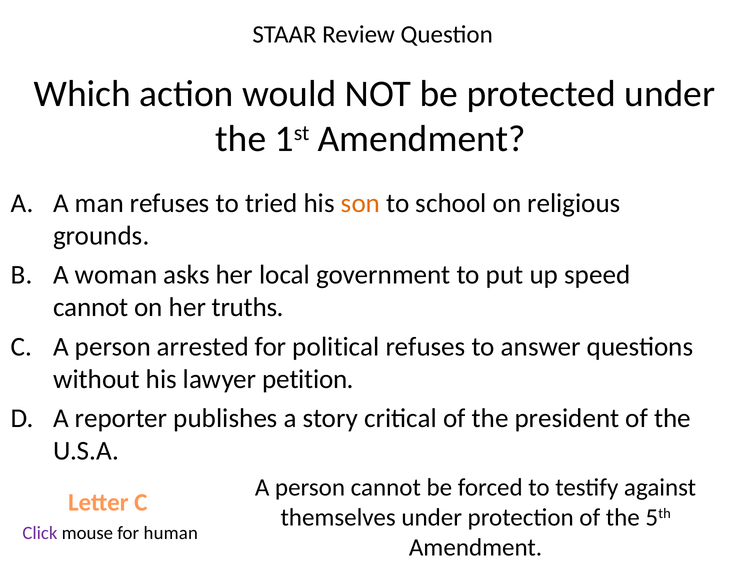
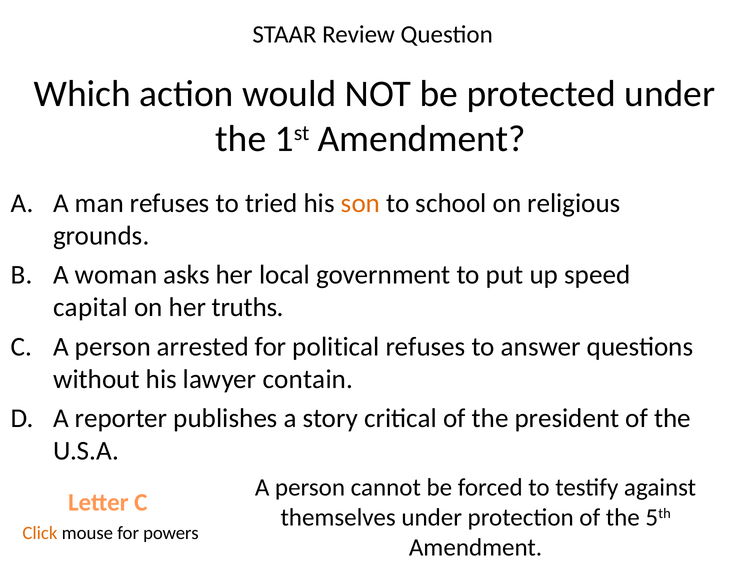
cannot: cannot -> capital (90, 308)
petition: petition -> contain (308, 379)
Click colour: purple -> orange (40, 533)
human: human -> powers (171, 533)
